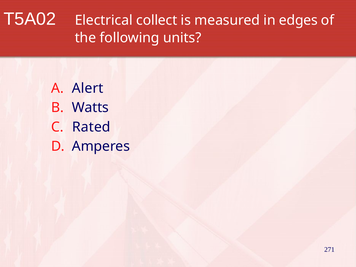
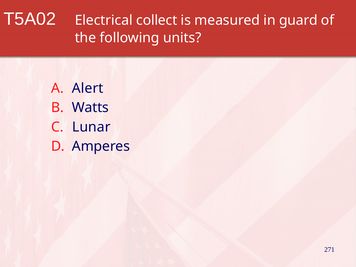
edges: edges -> guard (298, 20)
Rated: Rated -> Lunar (91, 127)
